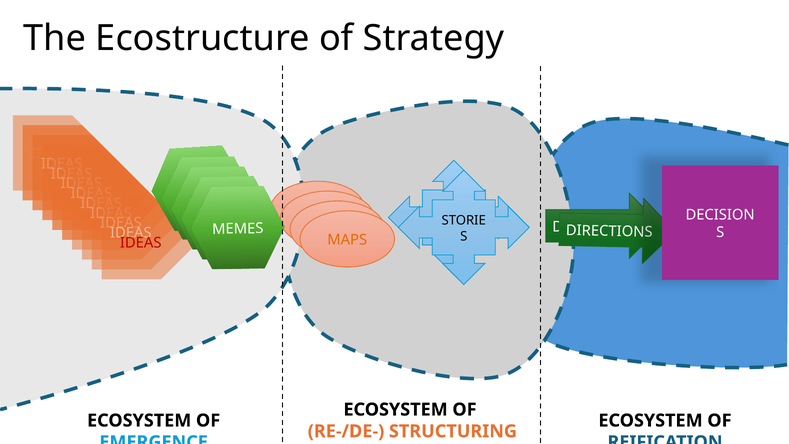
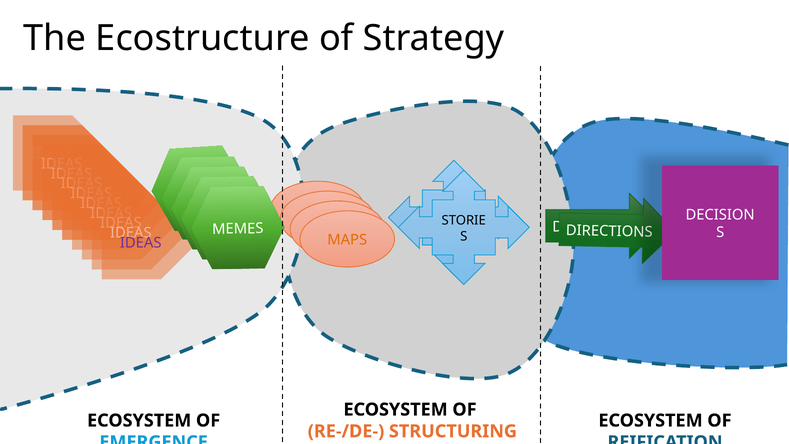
IDEAS colour: red -> purple (141, 243)
